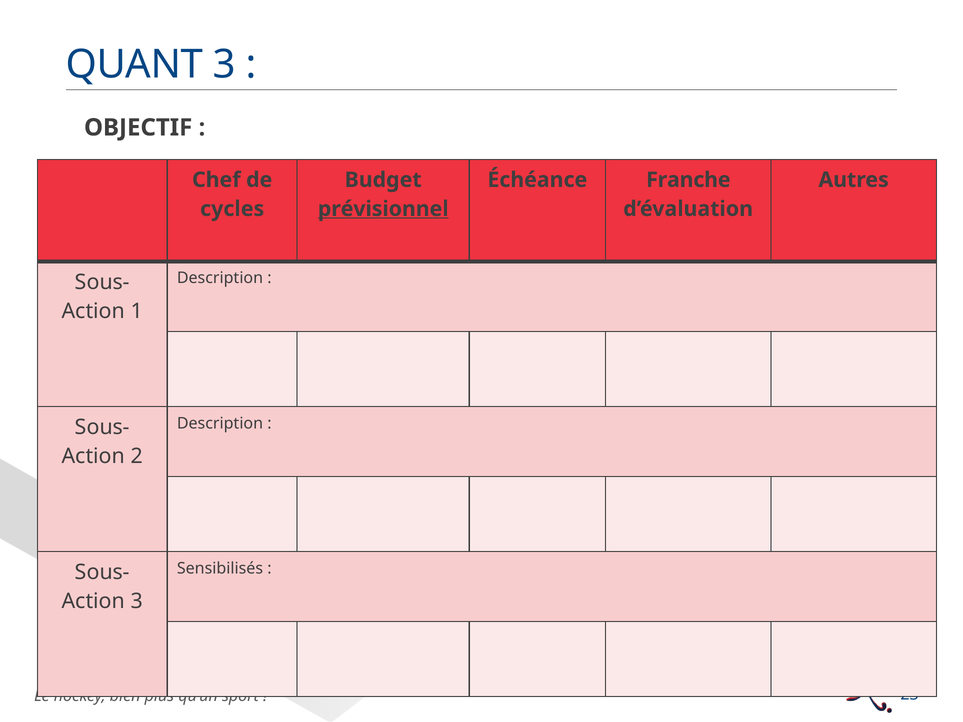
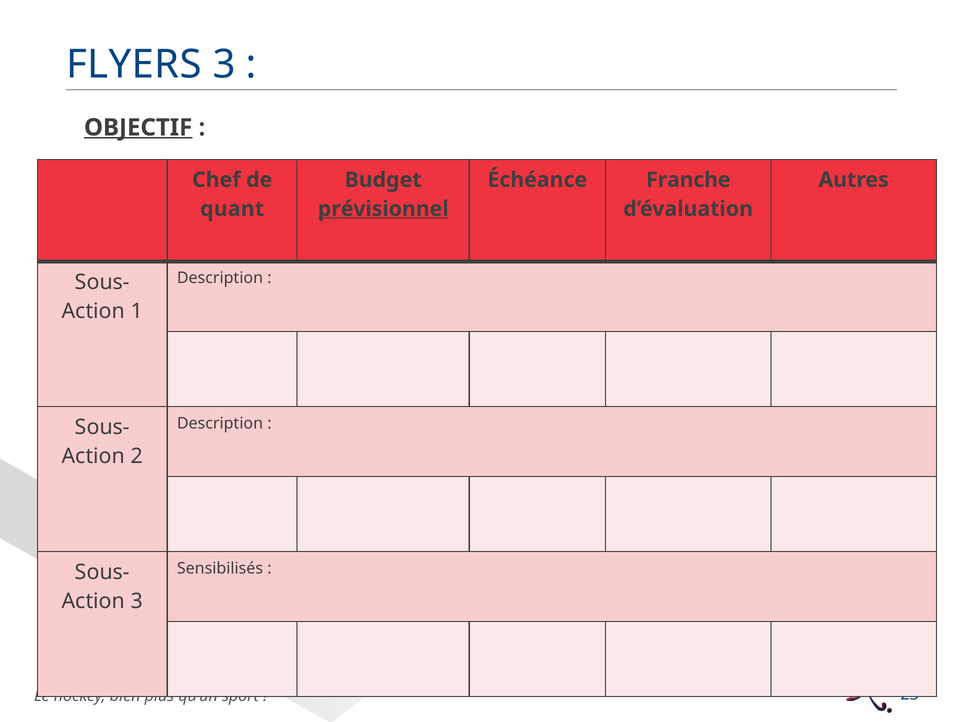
QUANT: QUANT -> FLYERS (134, 65)
OBJECTIF underline: none -> present (138, 128)
cycles: cycles -> quant (232, 209)
